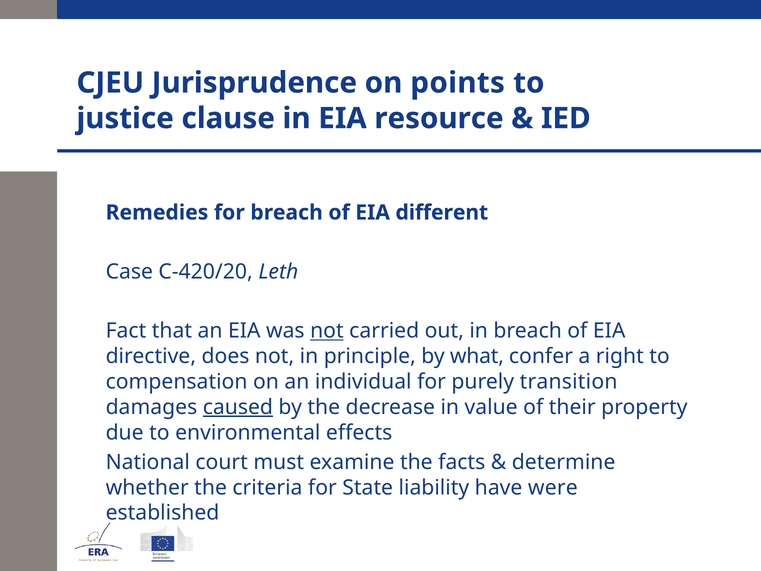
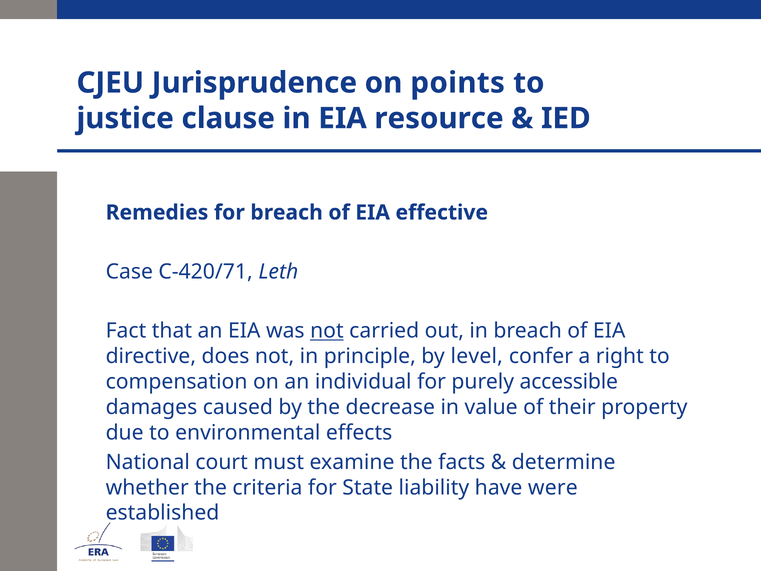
different: different -> effective (442, 212)
C-420/20: C-420/20 -> C-420/71 (206, 272)
what: what -> level (477, 356)
transition: transition -> accessible (569, 382)
caused underline: present -> none (238, 407)
